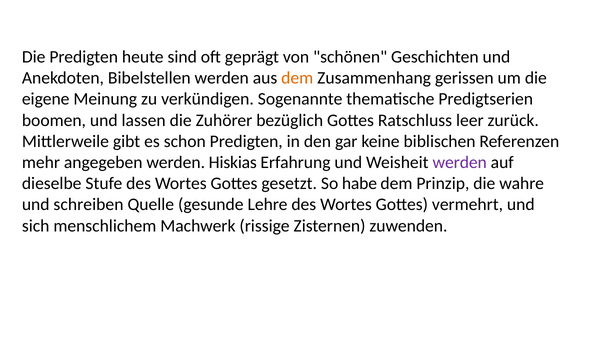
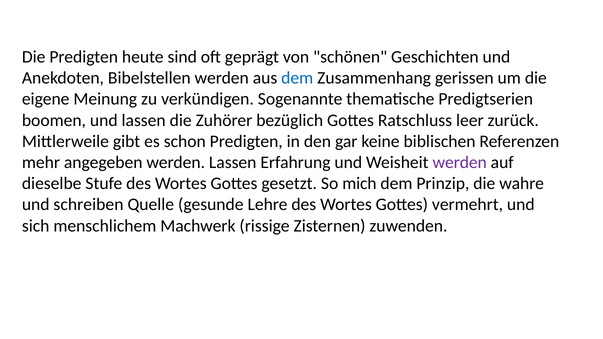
dem colour: orange -> blue (297, 78)
werden Hiskias: Hiskias -> Lassen (233, 163)
habe: habe -> mich (359, 184)
